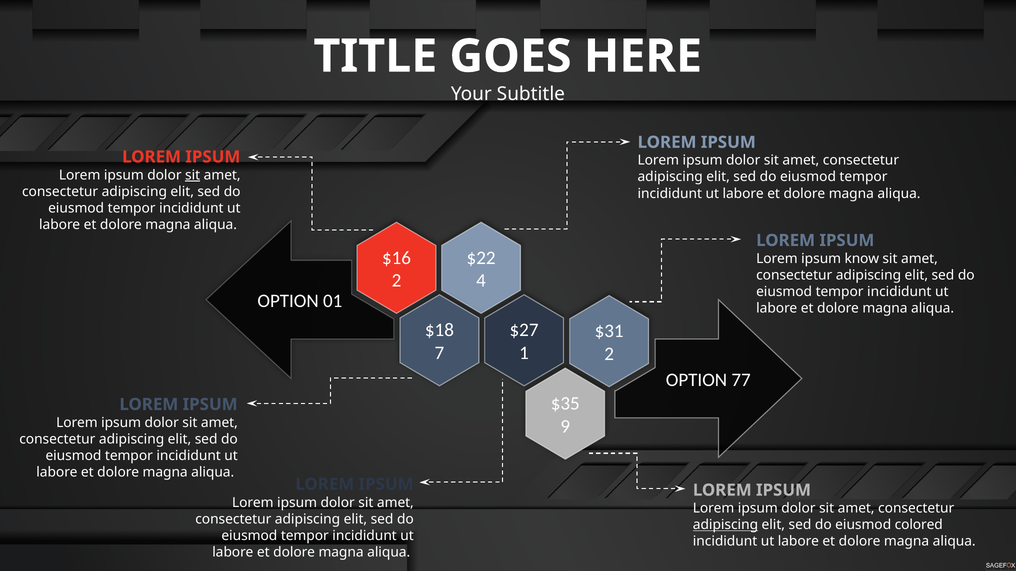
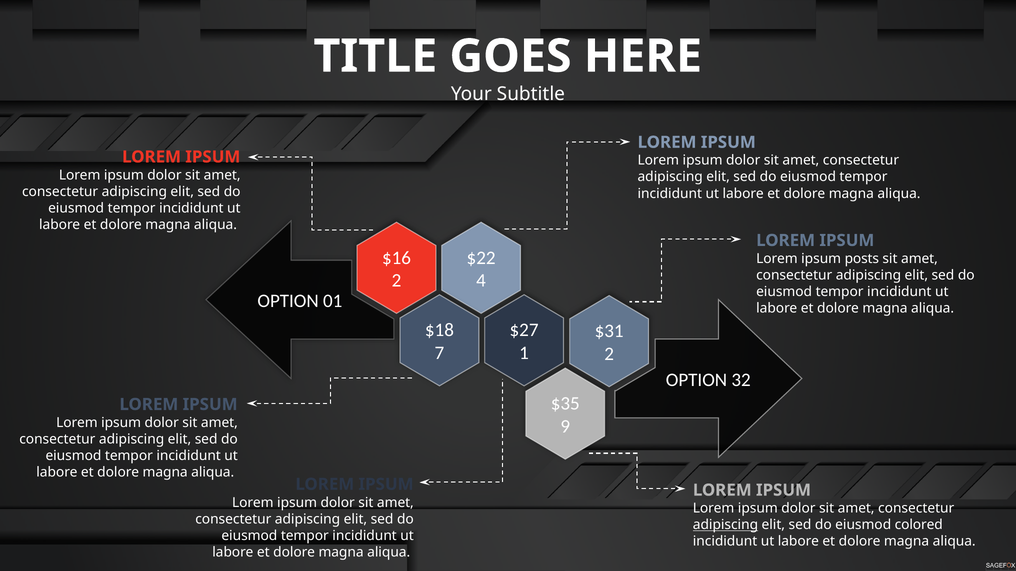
sit underline: present -> none (193, 175)
know: know -> posts (862, 259)
77: 77 -> 32 (741, 380)
